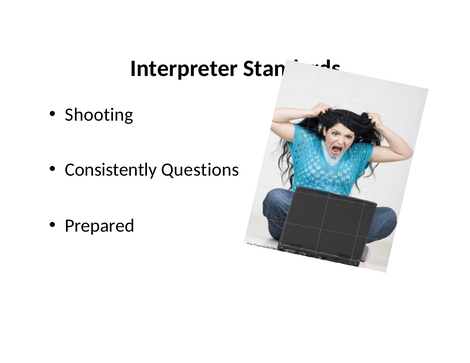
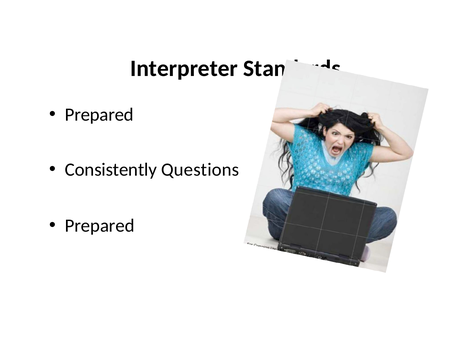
Shooting: Shooting -> Prepared (99, 115)
